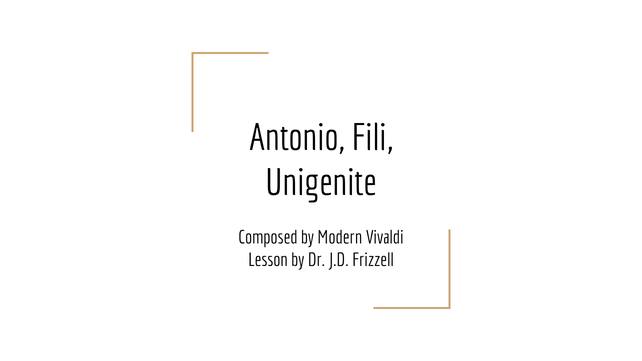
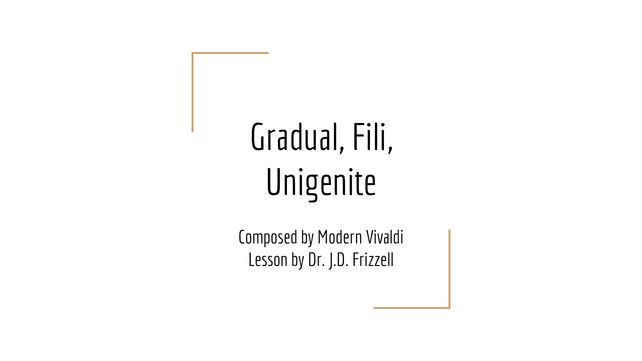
Antonio: Antonio -> Gradual (297, 138)
